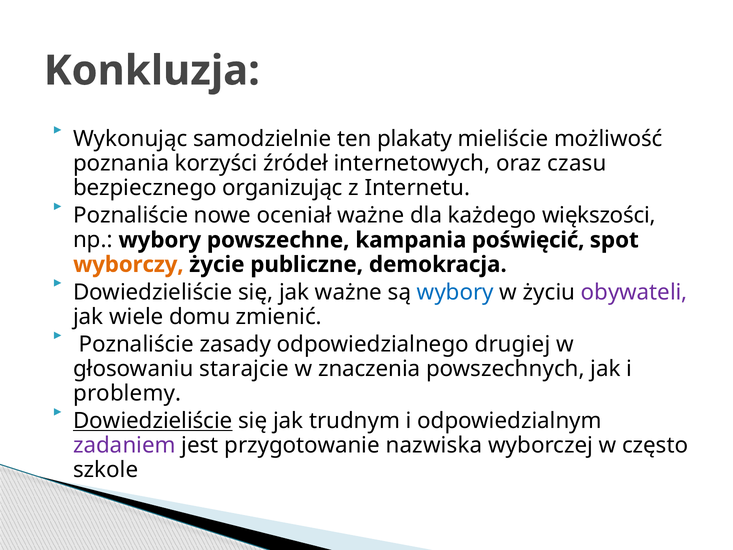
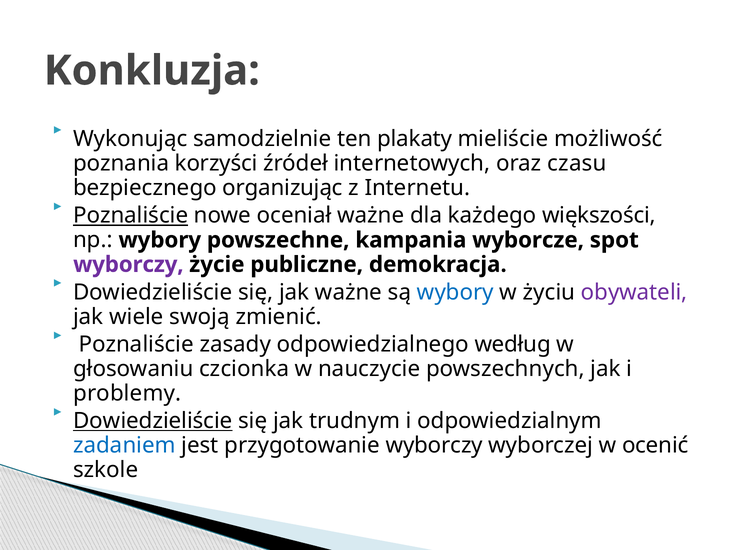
Poznaliście underline: none -> present (131, 215)
poświęcić: poświęcić -> wyborcze (528, 240)
wyborczy colour: orange -> purple (128, 264)
domu: domu -> swoją (200, 316)
drugiej: drugiej -> według (513, 344)
starajcie: starajcie -> czcionka (244, 369)
znaczenia: znaczenia -> nauczycie (369, 369)
zadaniem colour: purple -> blue (124, 445)
przygotowanie nazwiska: nazwiska -> wyborczy (434, 445)
często: często -> ocenić (655, 445)
